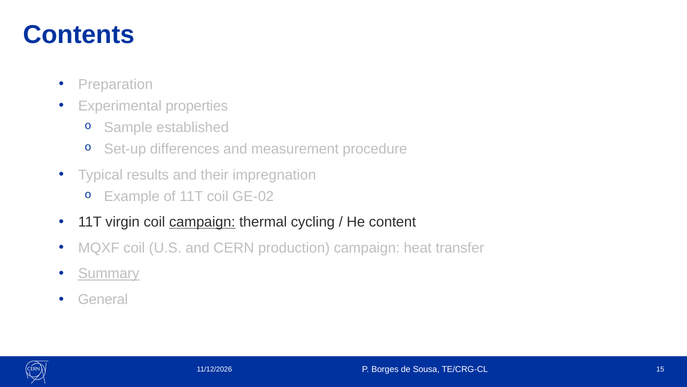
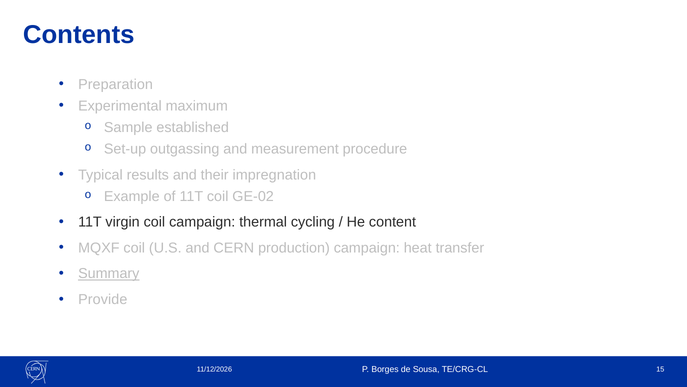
properties: properties -> maximum (197, 106)
differences: differences -> outgassing (185, 149)
campaign underline: present -> none (202, 222)
General: General -> Provide (103, 299)
